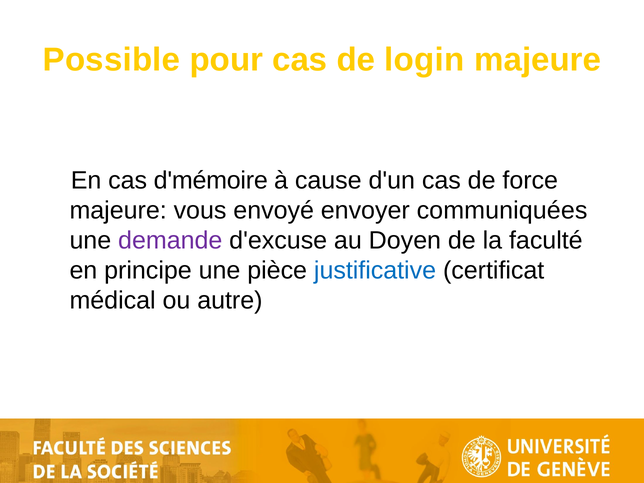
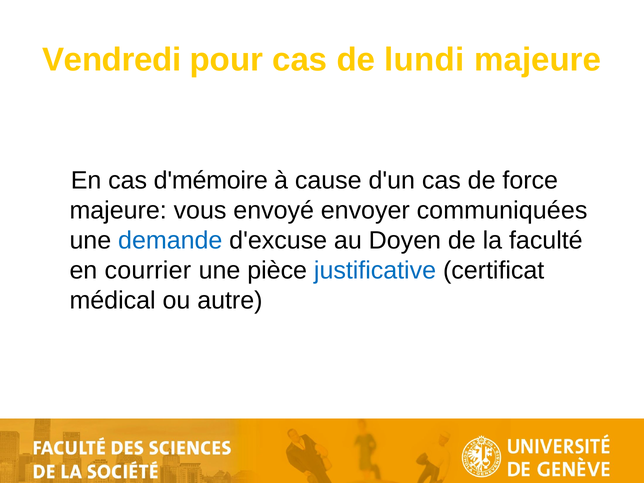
Possible: Possible -> Vendredi (112, 60)
login: login -> lundi (425, 60)
demande colour: purple -> blue (170, 241)
principe: principe -> courrier (148, 271)
